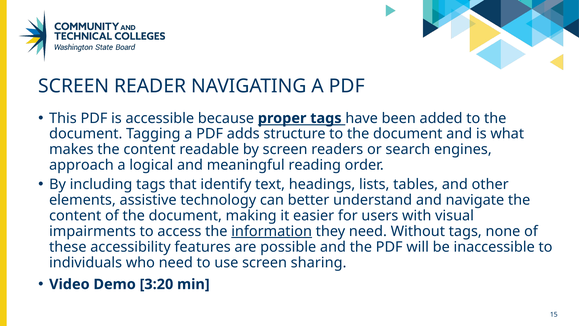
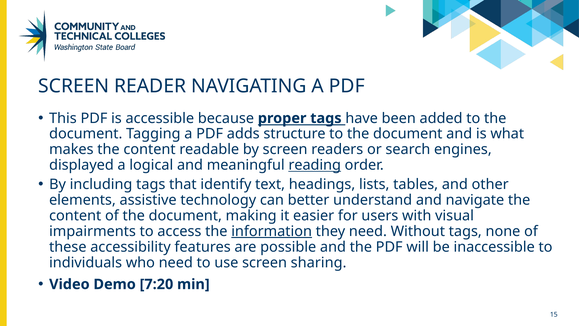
approach: approach -> displayed (81, 165)
reading underline: none -> present (315, 165)
3:20: 3:20 -> 7:20 (156, 284)
